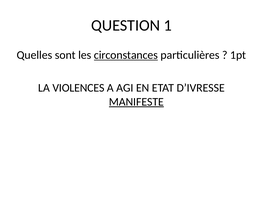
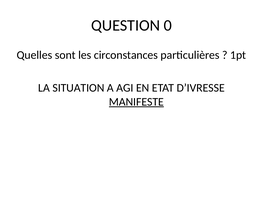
1: 1 -> 0 (168, 25)
circonstances underline: present -> none (126, 55)
VIOLENCES: VIOLENCES -> SITUATION (78, 88)
